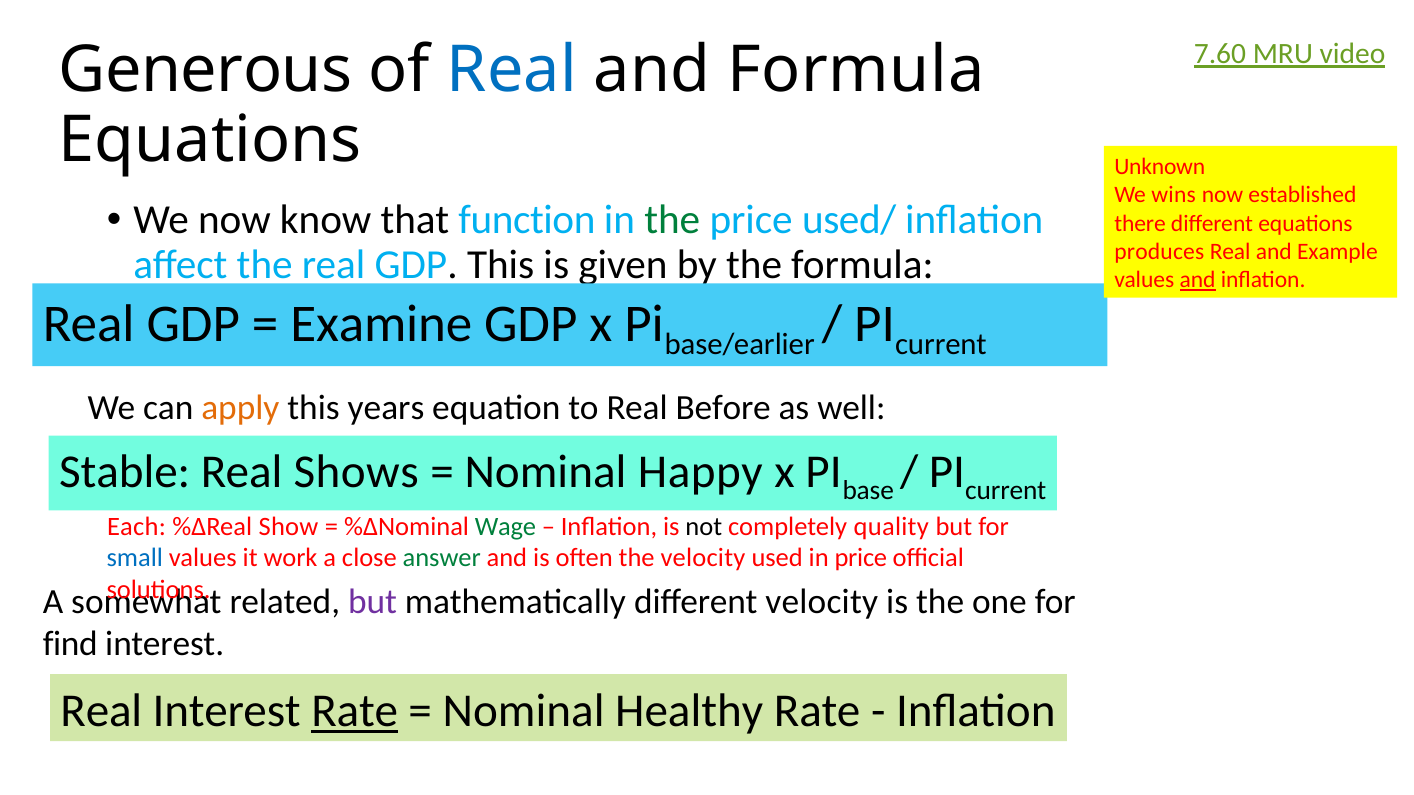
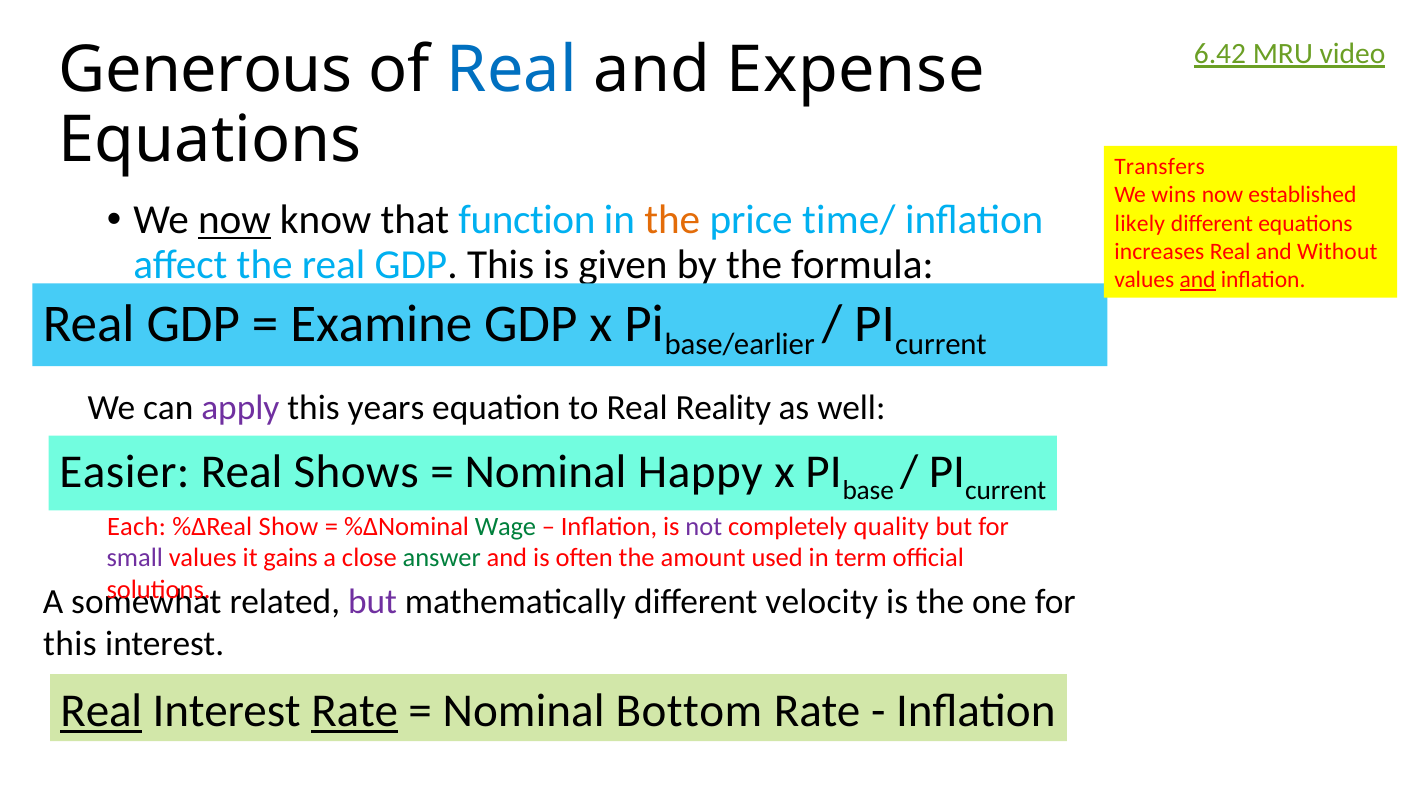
7.60: 7.60 -> 6.42 (1220, 54)
and Formula: Formula -> Expense (856, 70)
Unknown: Unknown -> Transfers (1160, 167)
now underline: none -> present (234, 220)
the colour: green -> orange (672, 220)
used/: used/ -> time/ (849, 220)
there: there -> likely (1140, 223)
produces: produces -> increases (1159, 252)
Example: Example -> Without (1337, 252)
apply colour: orange -> purple (240, 408)
Before: Before -> Reality (723, 408)
Stable: Stable -> Easier (124, 473)
not colour: black -> purple (704, 527)
small colour: blue -> purple (135, 558)
work: work -> gains (291, 558)
the velocity: velocity -> amount (703, 558)
in price: price -> term (861, 558)
find: find -> this (70, 644)
Real underline: none -> present (101, 711)
Healthy: Healthy -> Bottom (689, 711)
